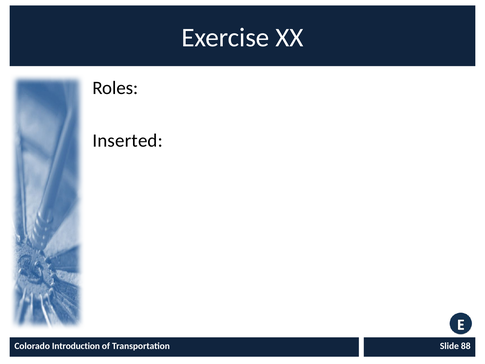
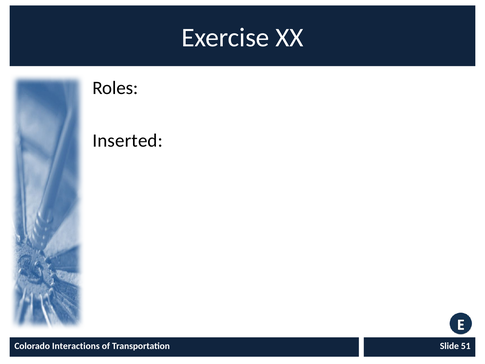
Introduction: Introduction -> Interactions (76, 346)
88: 88 -> 51 (466, 346)
